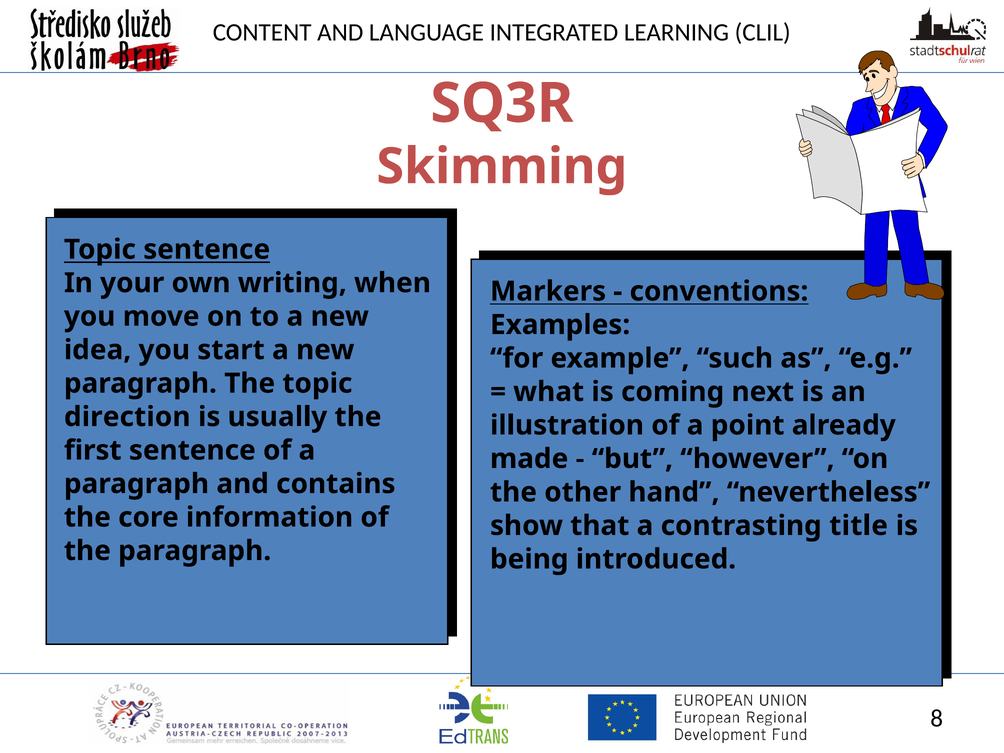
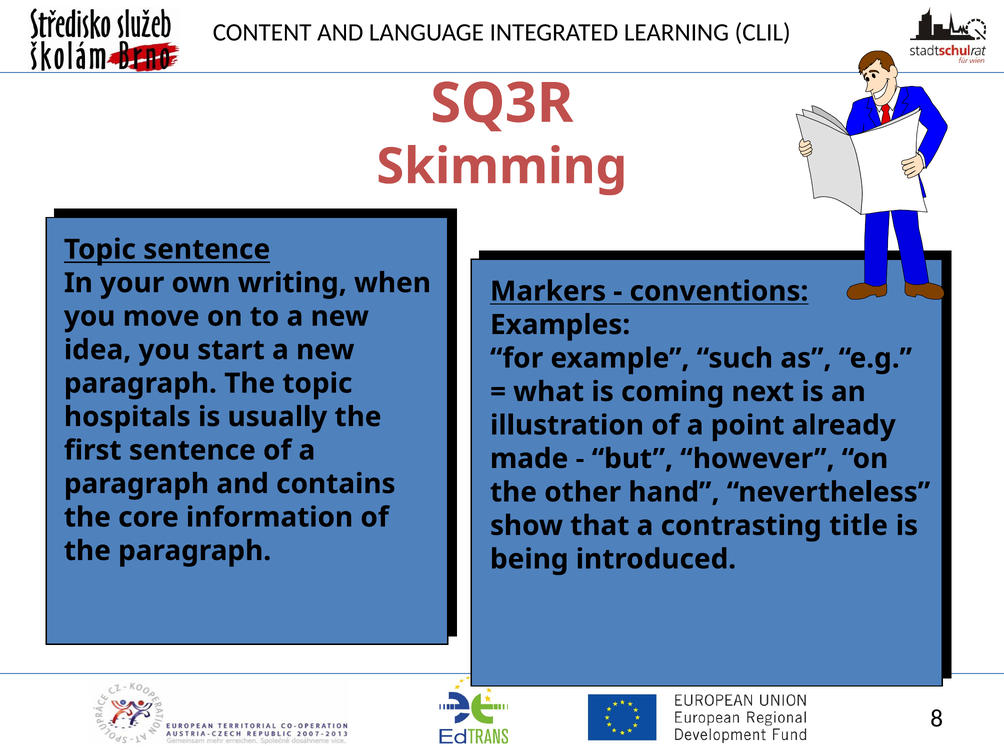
direction: direction -> hospitals (127, 417)
